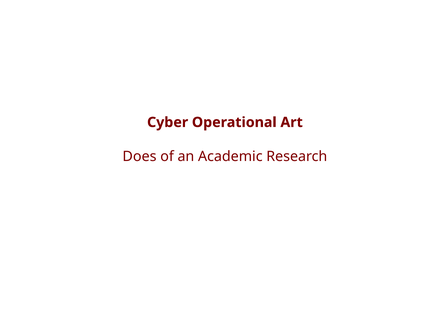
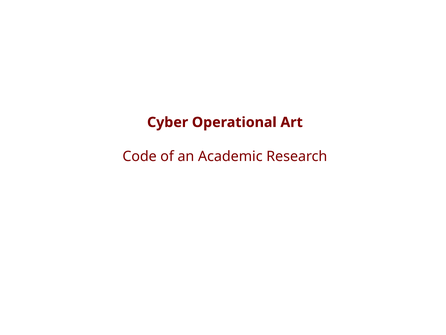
Does: Does -> Code (140, 156)
